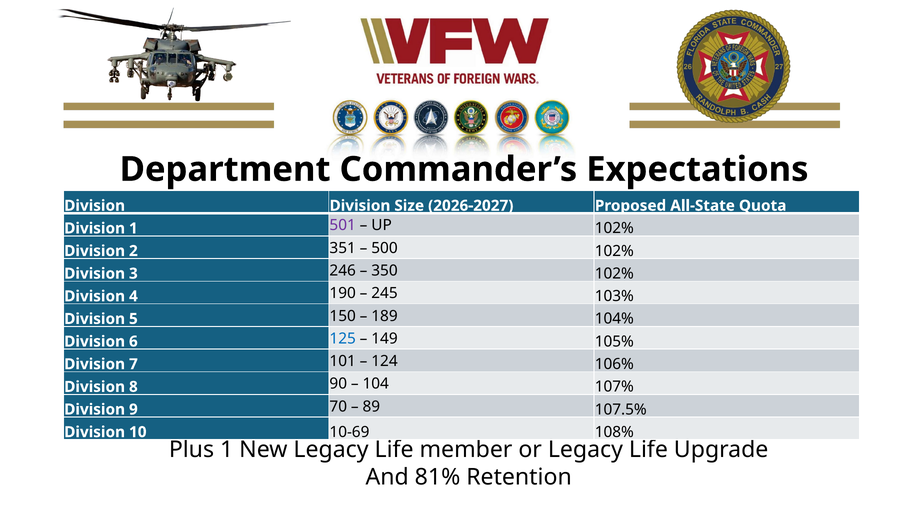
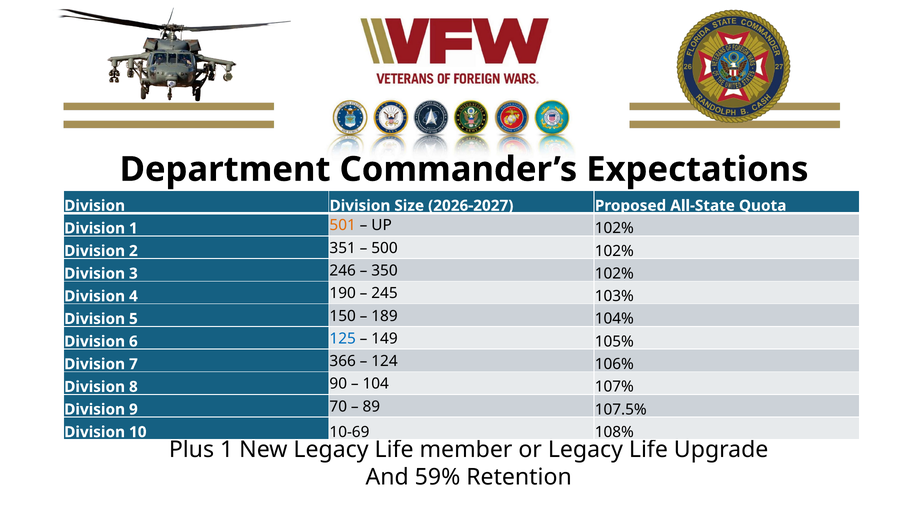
501 colour: purple -> orange (343, 225)
101: 101 -> 366 (343, 361)
81%: 81% -> 59% (438, 477)
